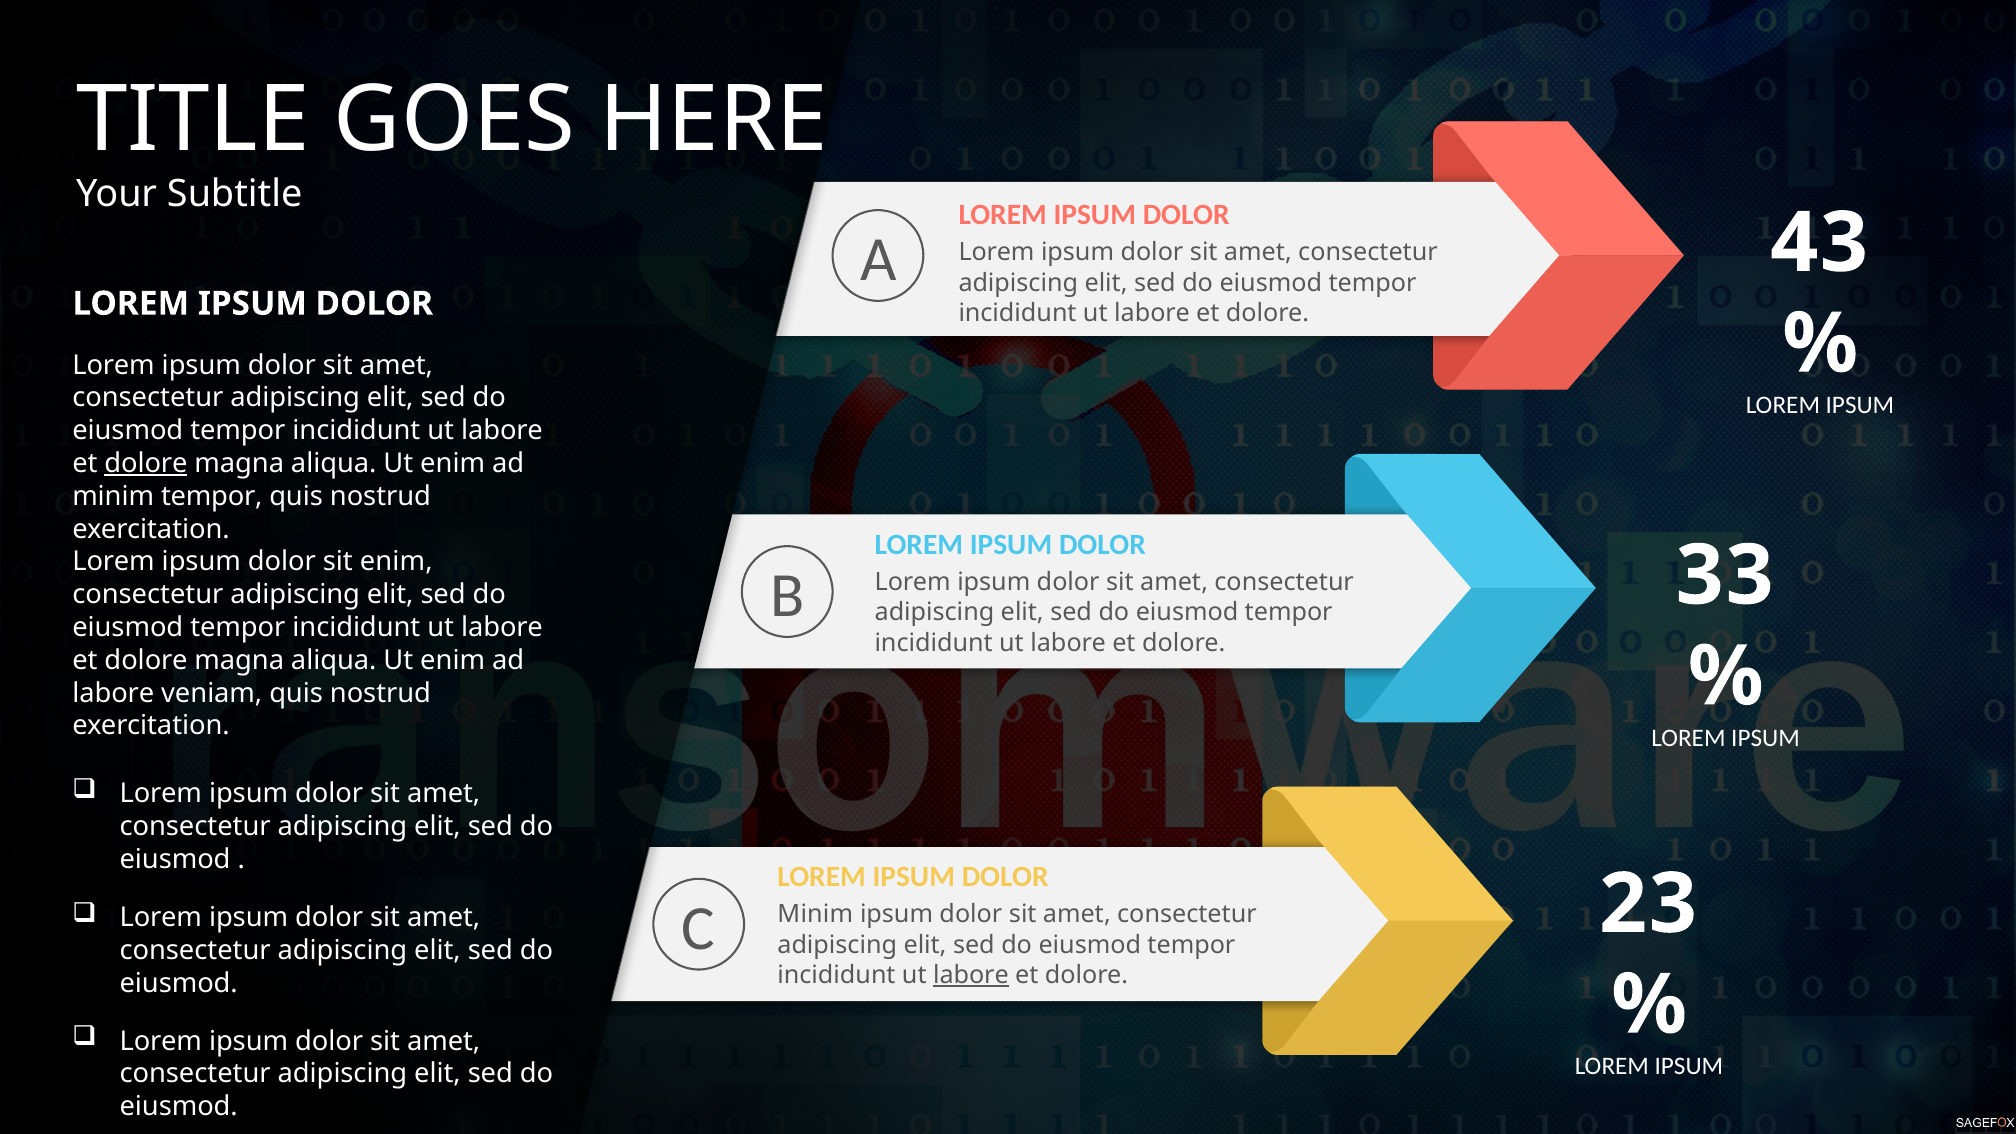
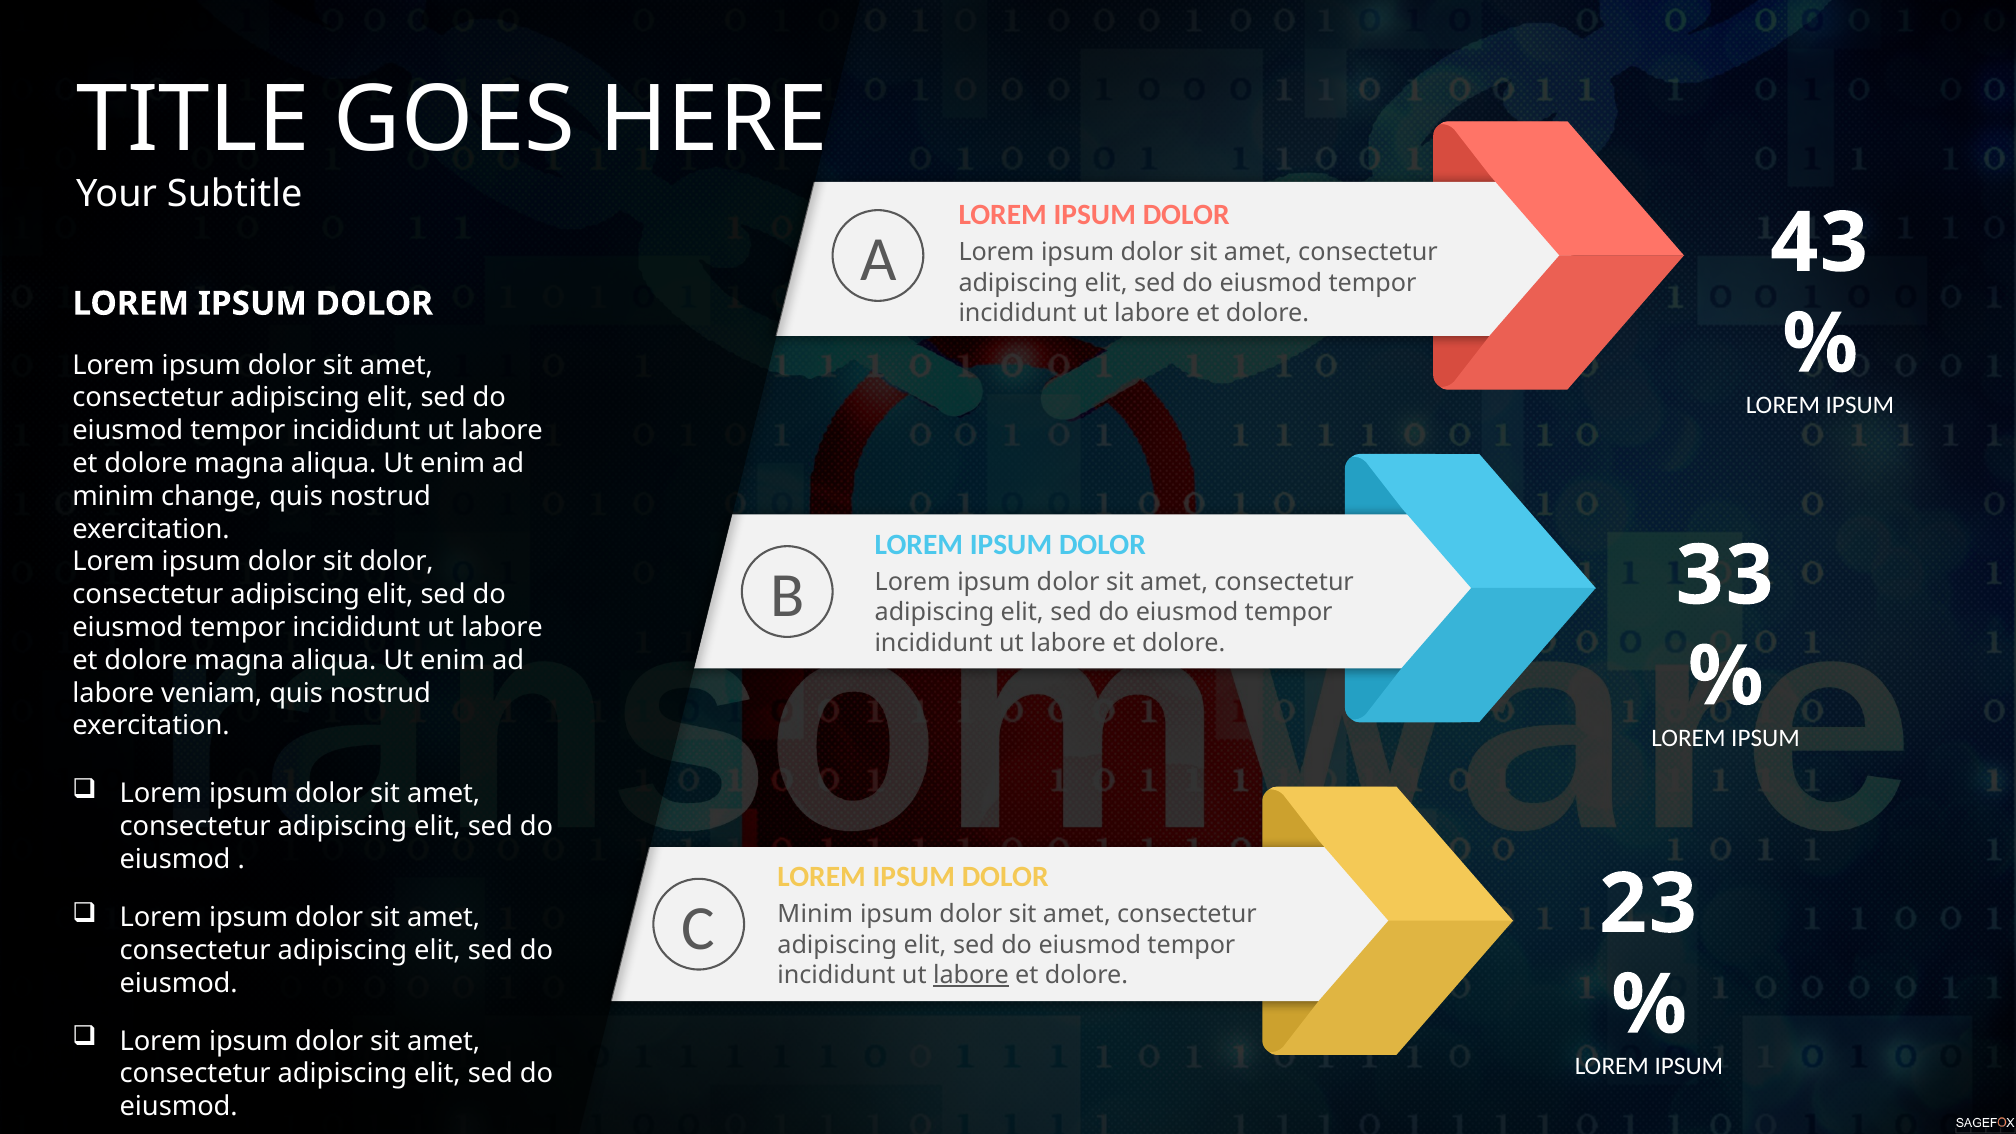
dolore underline: present -> none (146, 463)
minim tempor: tempor -> change (212, 496)
sit enim: enim -> dolor (397, 562)
